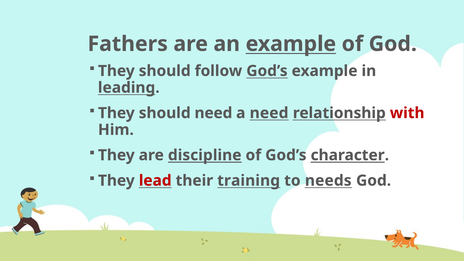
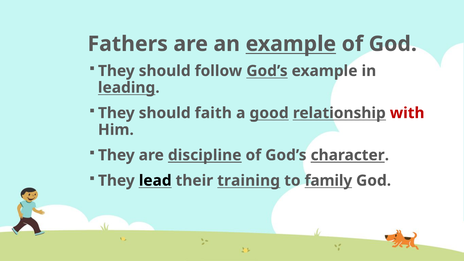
should need: need -> faith (213, 113)
a need: need -> good (269, 113)
lead colour: red -> black (155, 181)
needs: needs -> family (328, 181)
